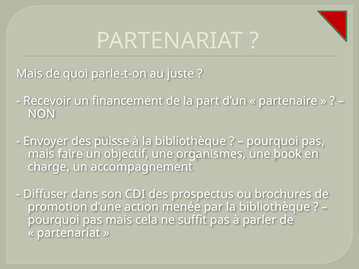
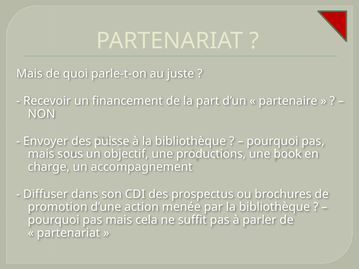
faire: faire -> sous (70, 154)
organismes: organismes -> productions (211, 154)
